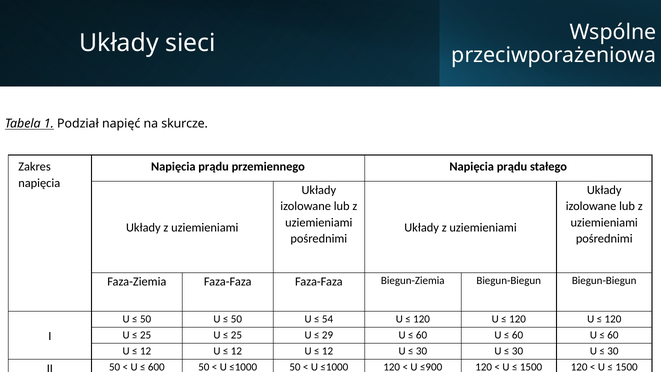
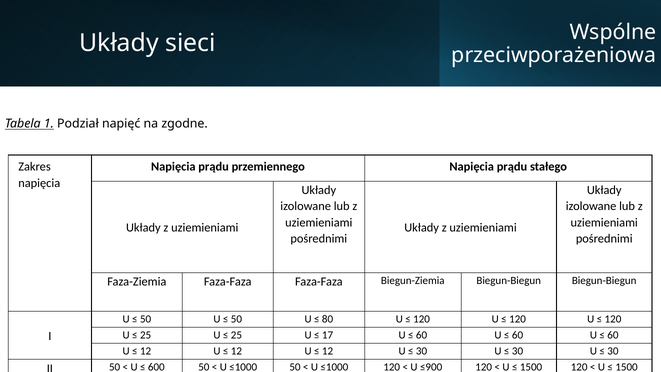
skurcze: skurcze -> zgodne (185, 124)
54: 54 -> 80 (328, 319)
29: 29 -> 17 (328, 335)
